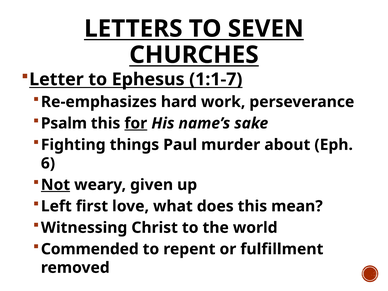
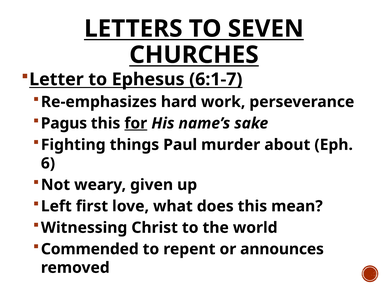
1:1-7: 1:1-7 -> 6:1-7 (216, 79)
Psalm: Psalm -> Pagus (64, 123)
Not underline: present -> none (55, 185)
fulfillment: fulfillment -> announces (282, 249)
